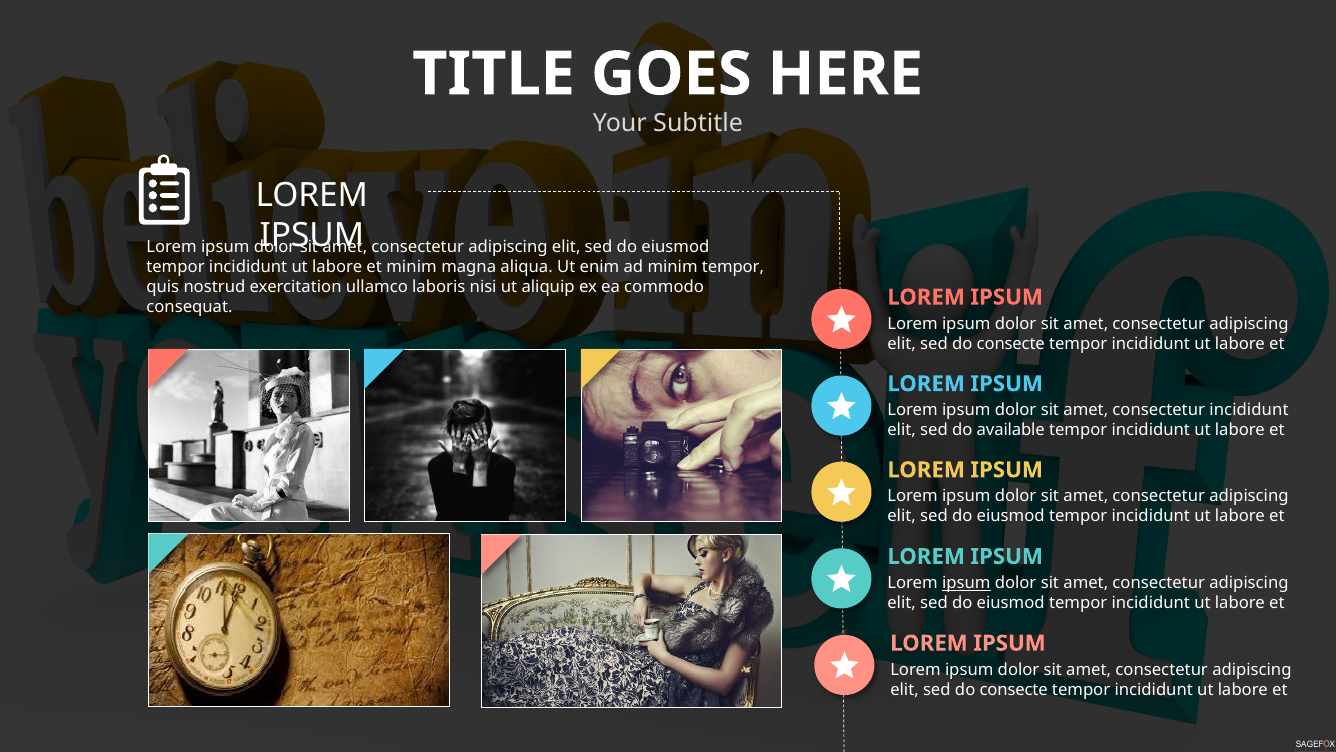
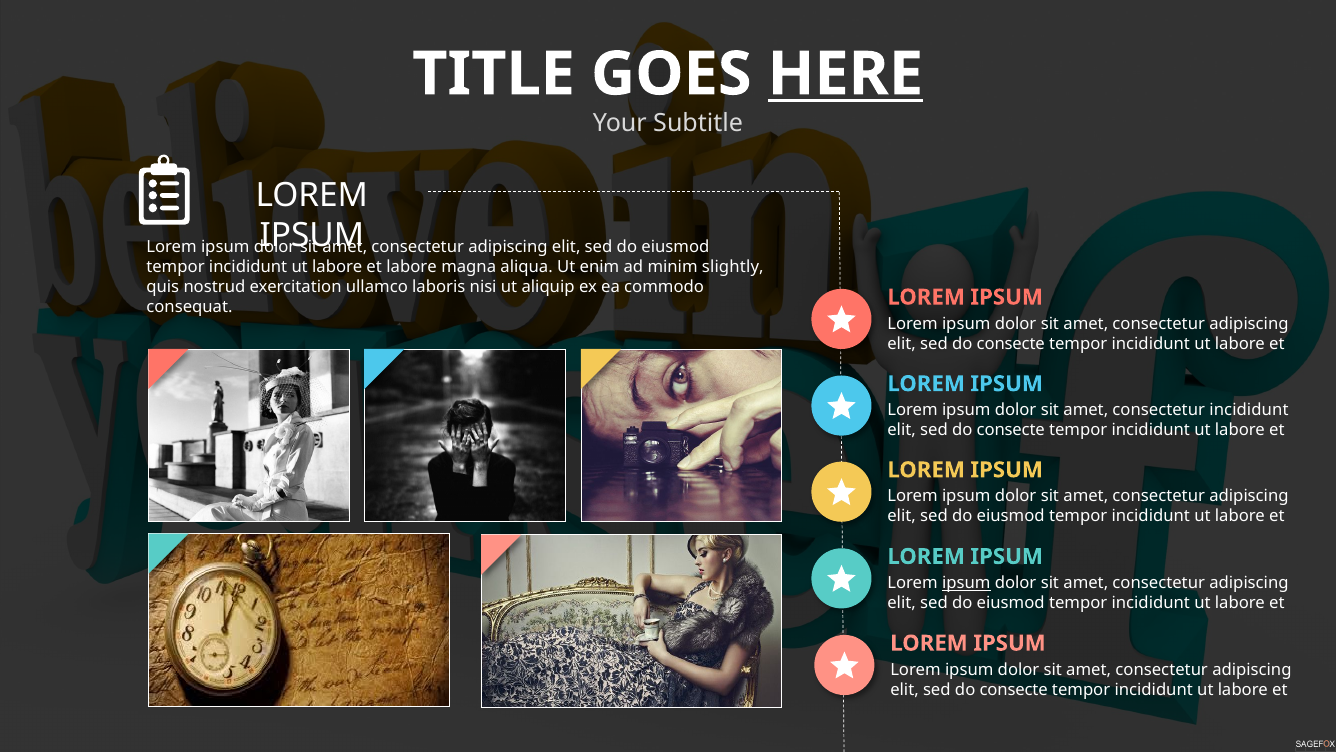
HERE underline: none -> present (845, 74)
et minim: minim -> labore (412, 267)
minim tempor: tempor -> slightly (733, 267)
available: available -> consecte (1011, 430)
